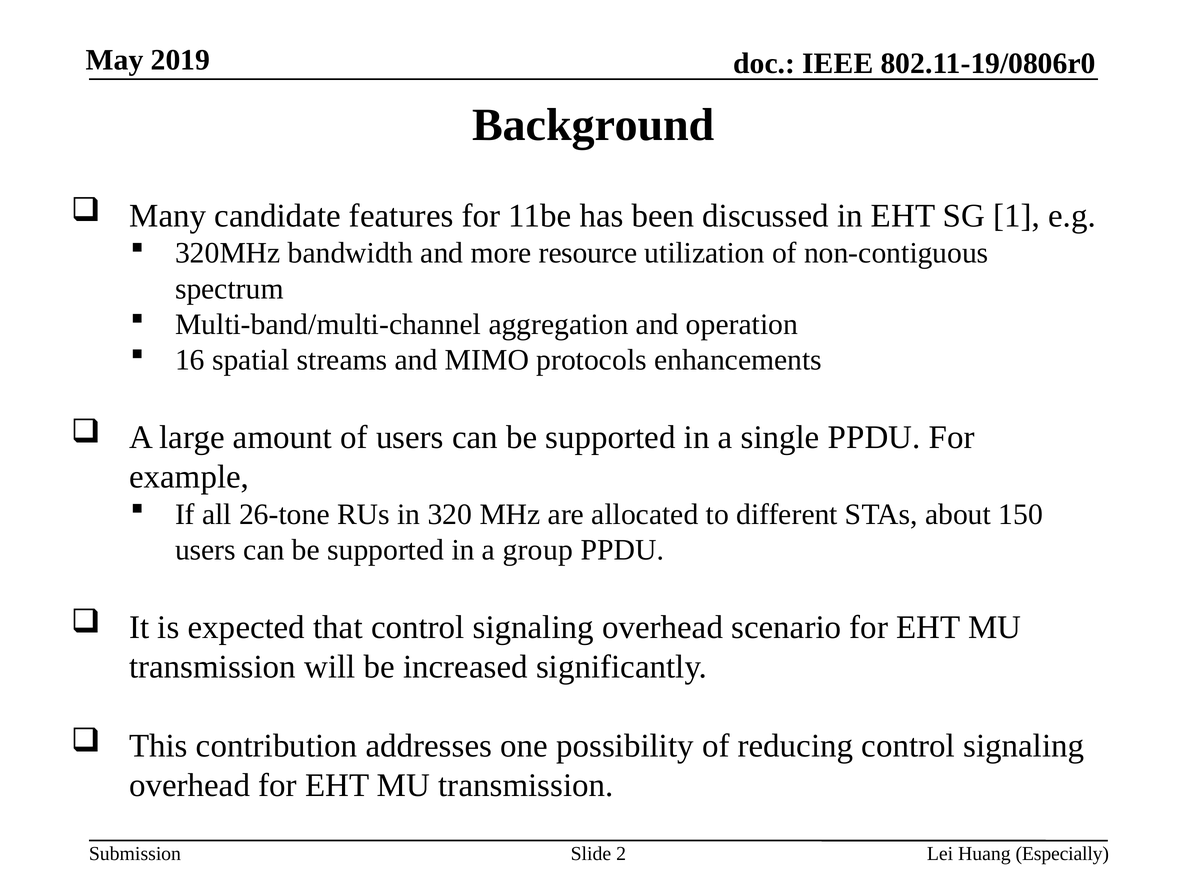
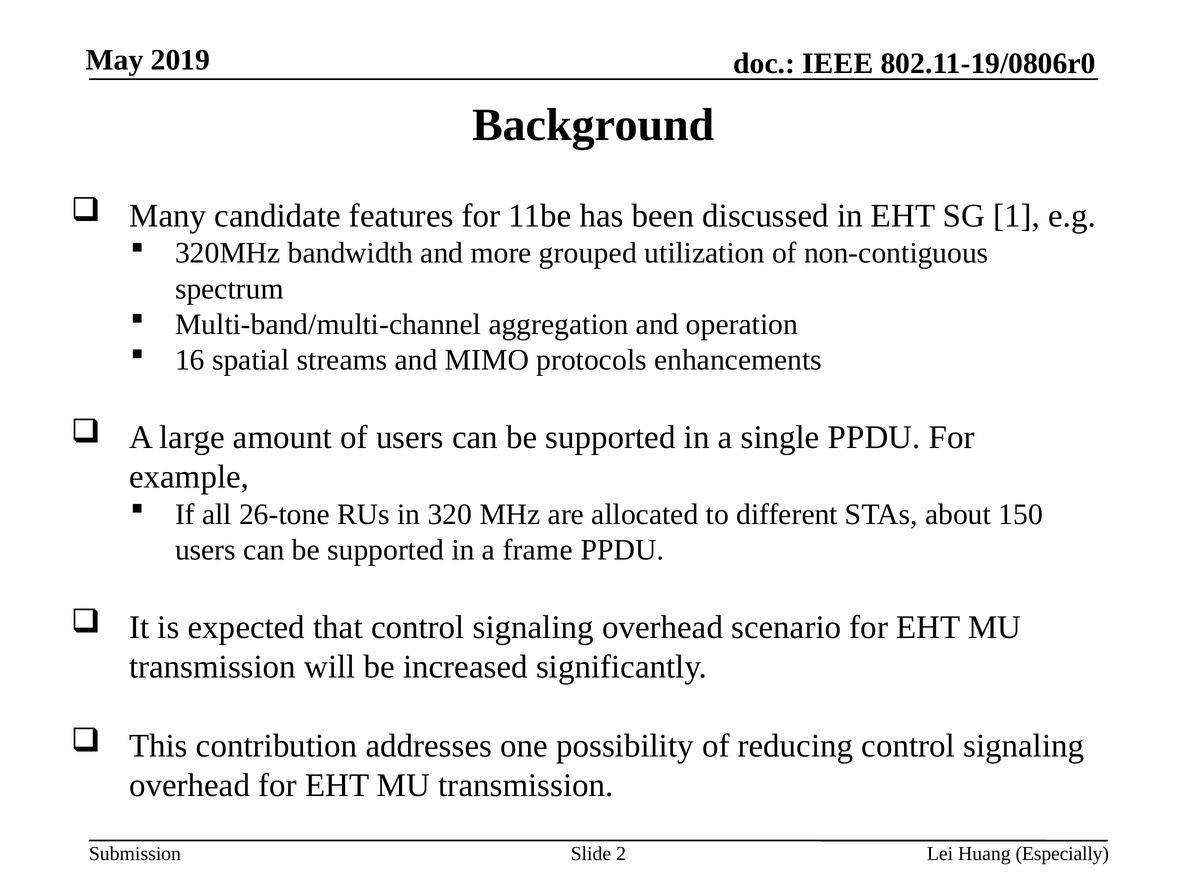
resource: resource -> grouped (588, 253)
group: group -> frame (538, 550)
